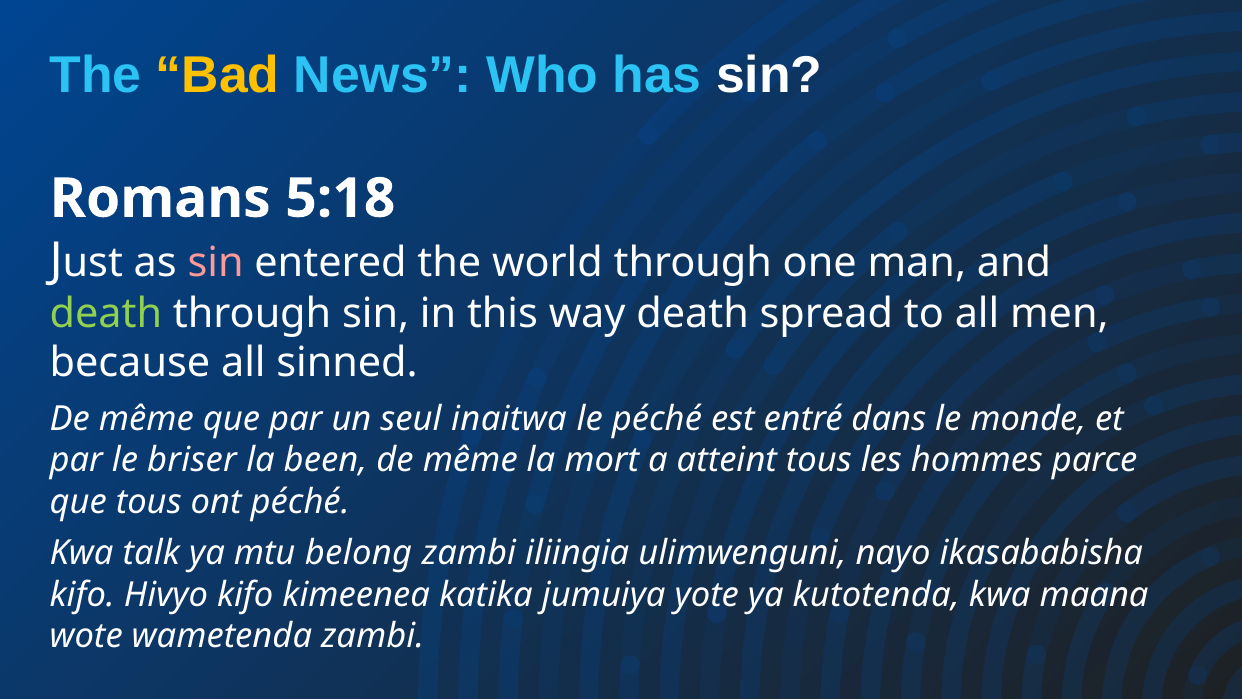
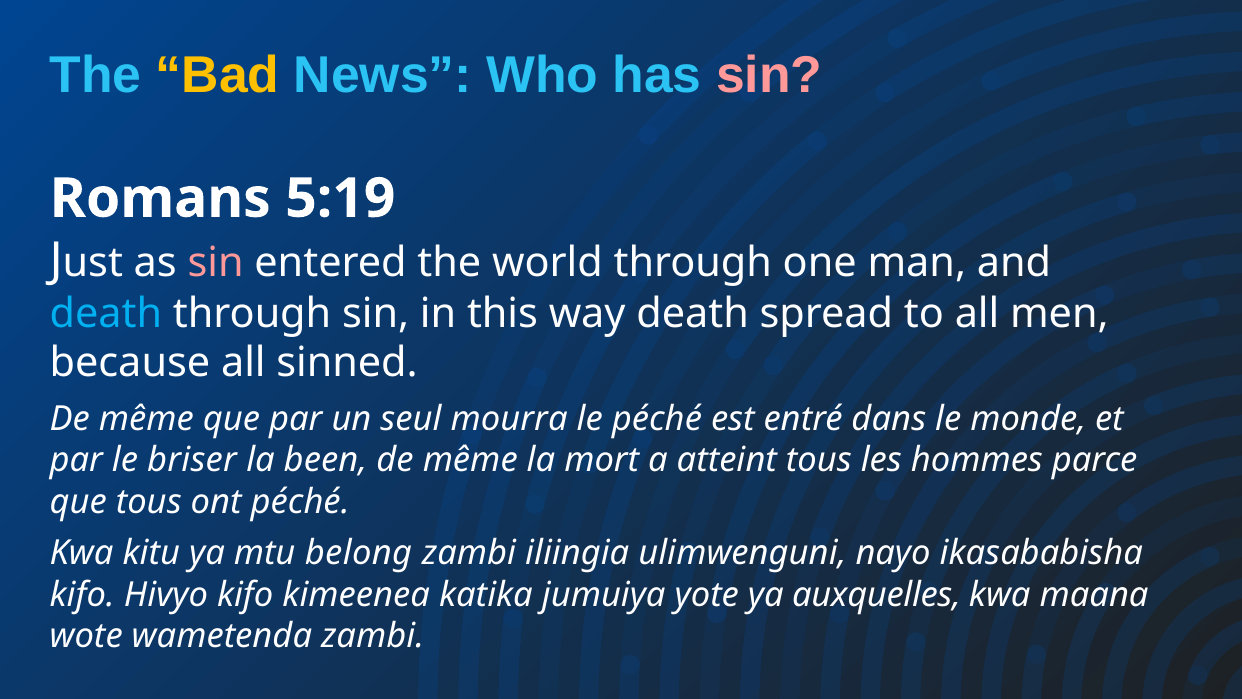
sin colour: white -> pink (769, 75)
5:18: 5:18 -> 5:19 (340, 198)
death colour: light green -> light blue (106, 313)
inaitwa: inaitwa -> mourra (509, 419)
talk: talk -> kitu (151, 553)
kutotenda: kutotenda -> auxquelles (876, 595)
